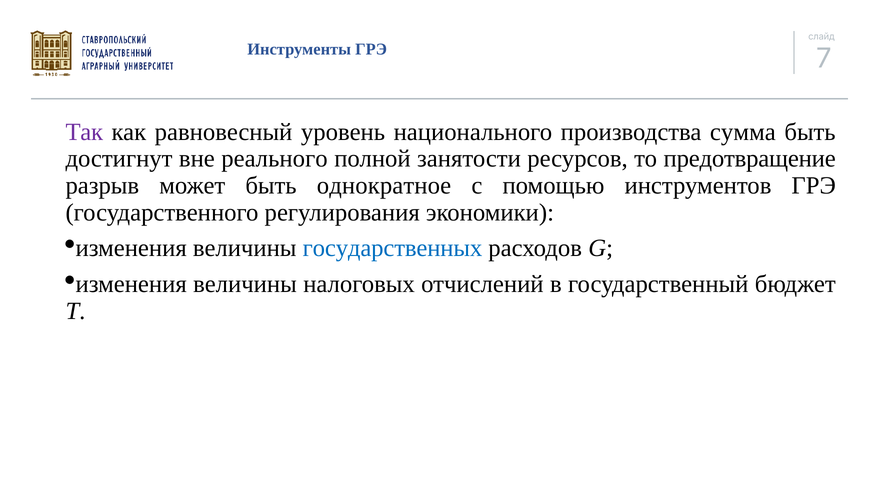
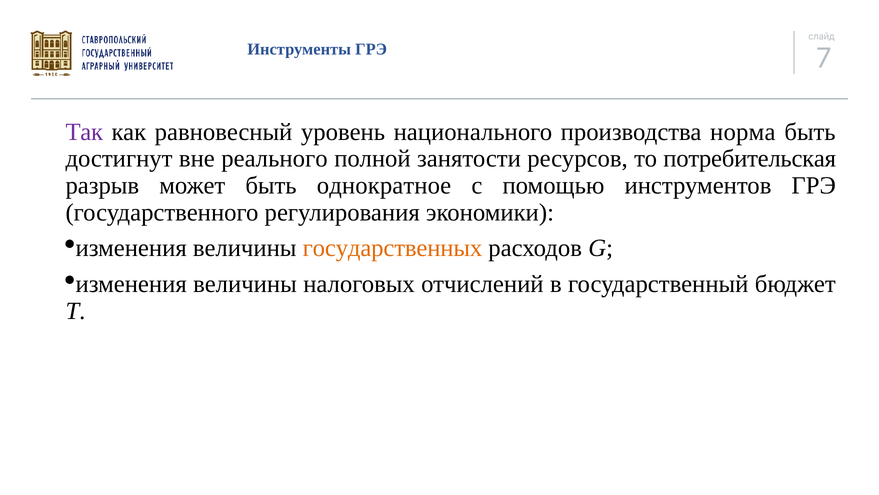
сумма: сумма -> норма (743, 132)
предотвращение: предотвращение -> потребительская (750, 159)
государственных colour: blue -> orange (392, 248)
